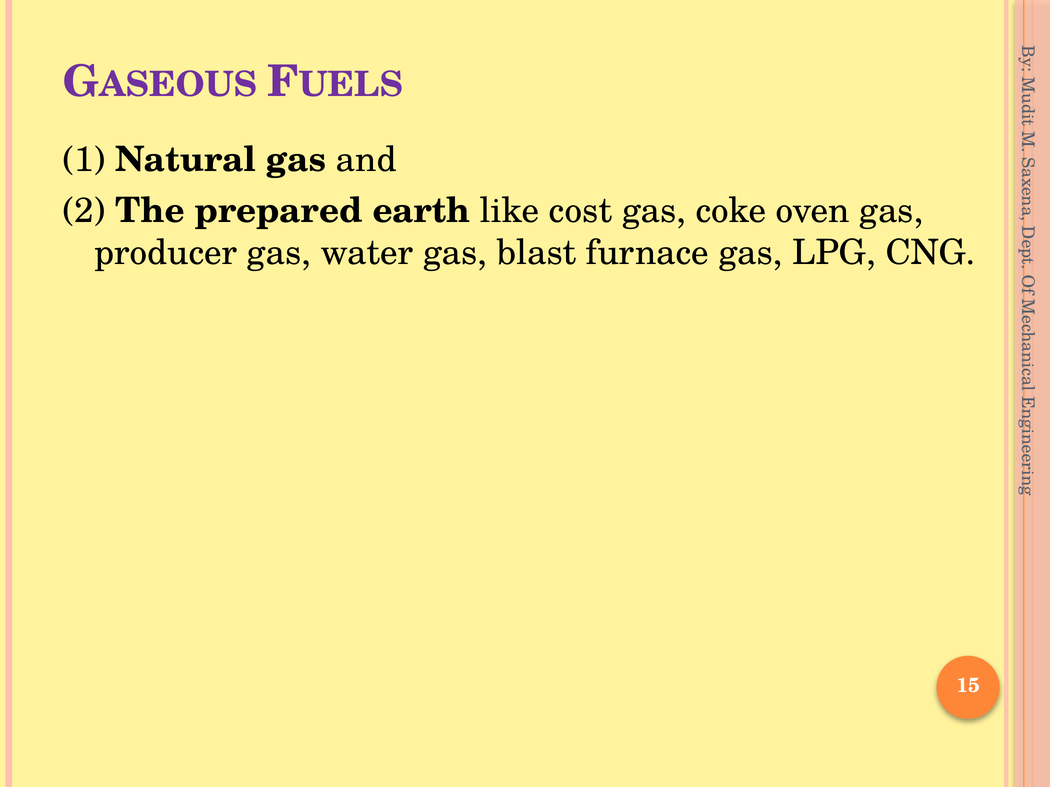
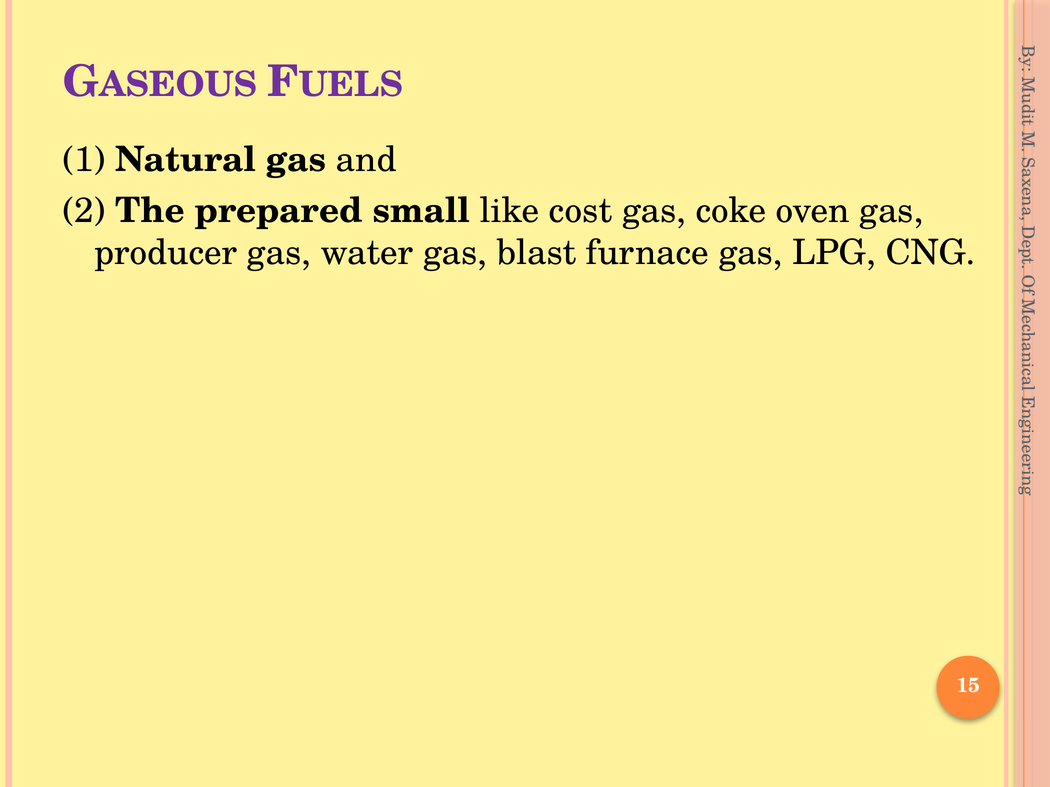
earth: earth -> small (421, 211)
